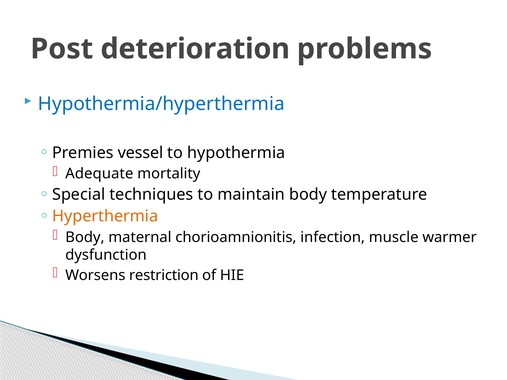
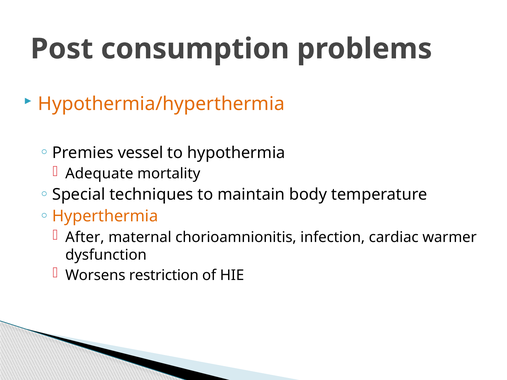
deterioration: deterioration -> consumption (195, 49)
Hypothermia/hyperthermia colour: blue -> orange (161, 104)
Body: Body -> After (85, 237)
muscle: muscle -> cardiac (394, 237)
